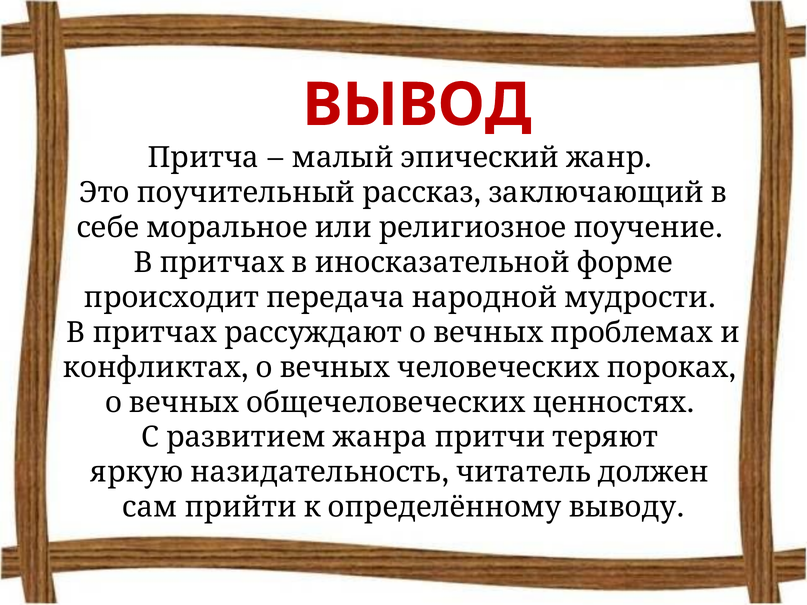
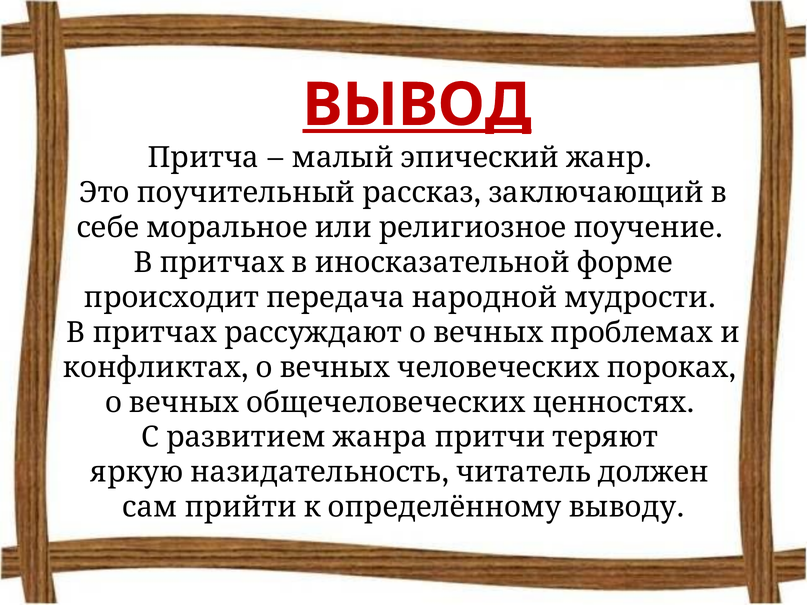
ВЫВОД underline: none -> present (417, 105)
